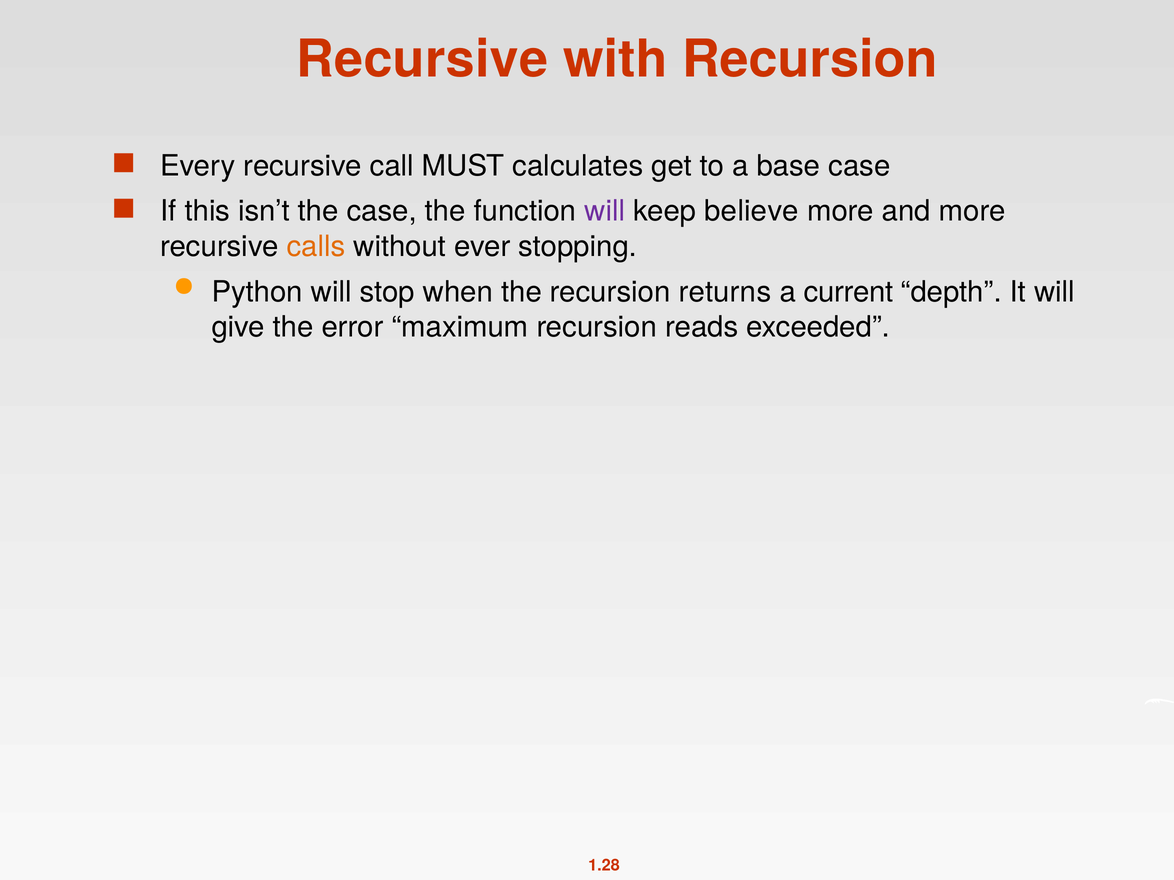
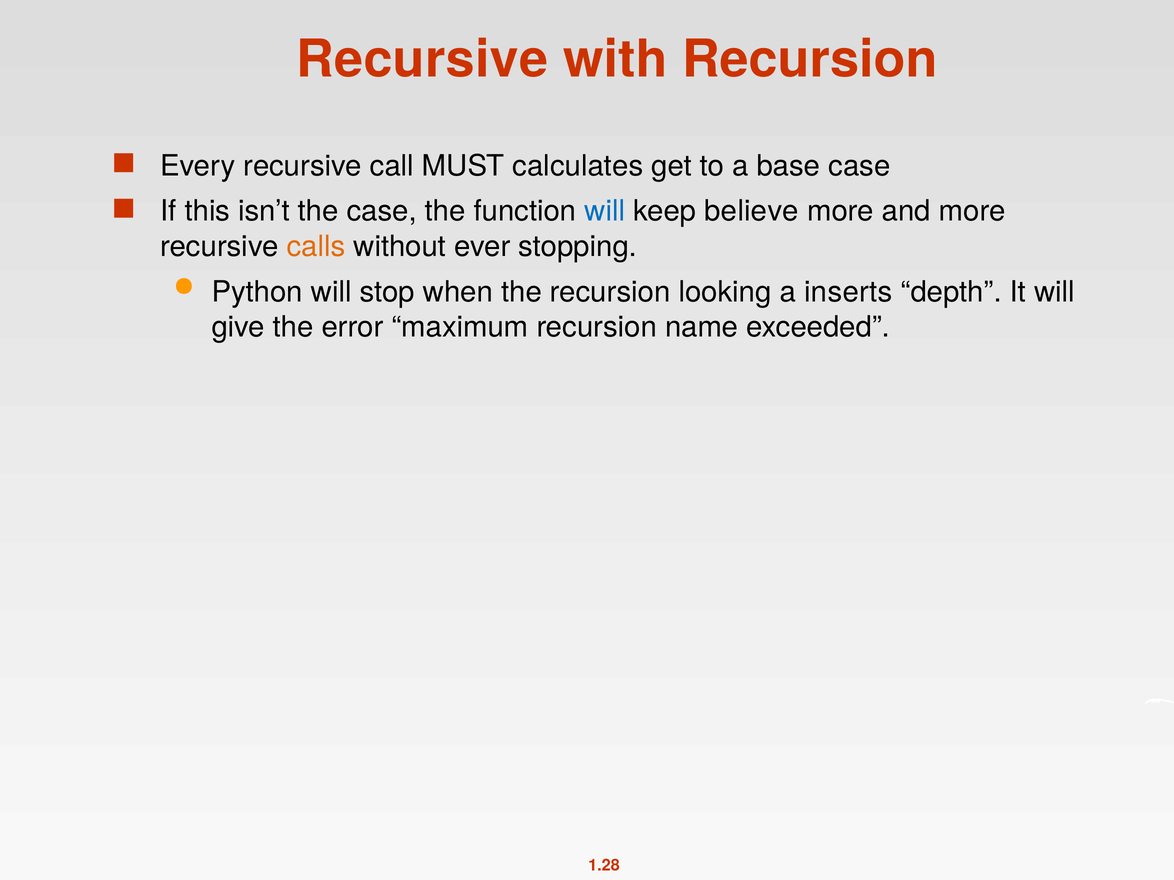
will colour: purple -> blue (605, 211)
returns: returns -> looking (725, 292)
current: current -> inserts (848, 292)
reads: reads -> name (702, 327)
